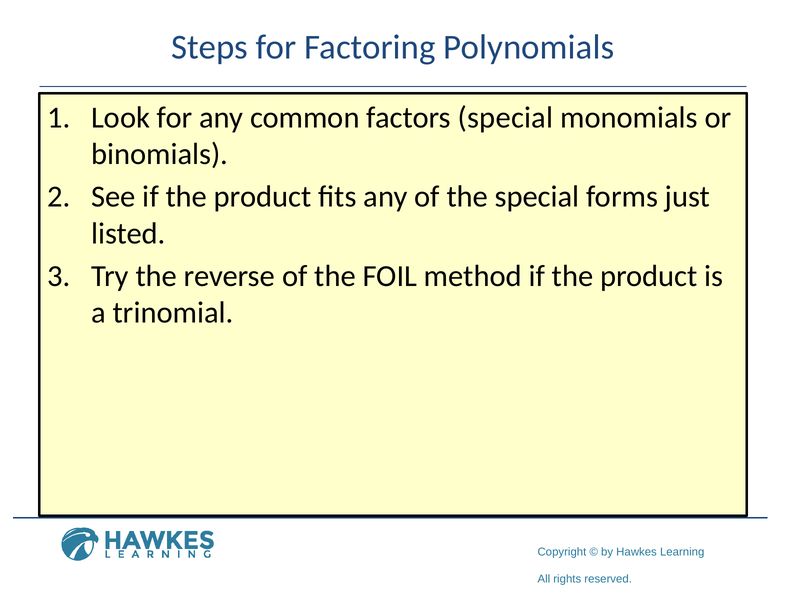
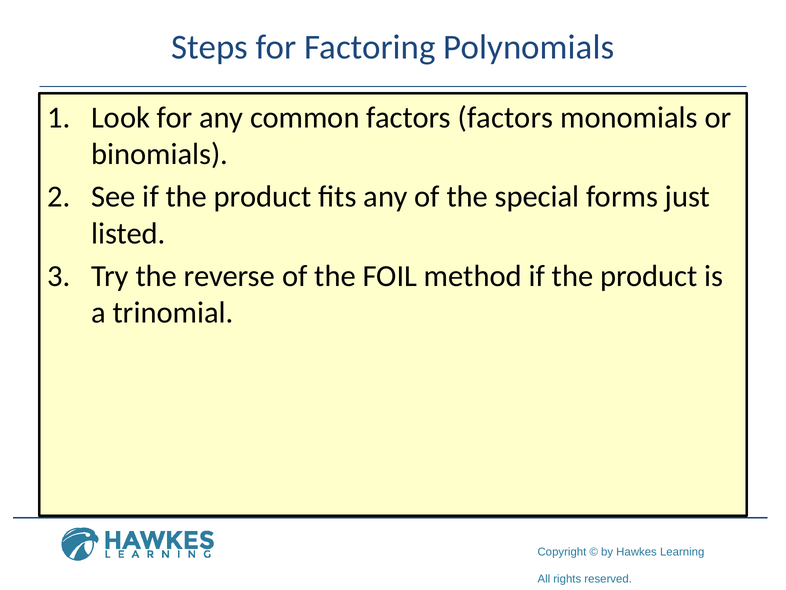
factors special: special -> factors (506, 117)
